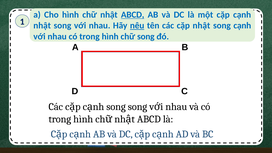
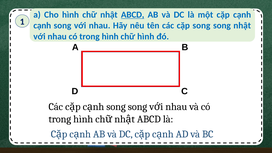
nhật: nhật -> cạnh (42, 26)
nêu underline: present -> none (137, 26)
cặp nhật: nhật -> song (201, 26)
song cạnh: cạnh -> nhật (242, 26)
chữ song: song -> hình (146, 36)
